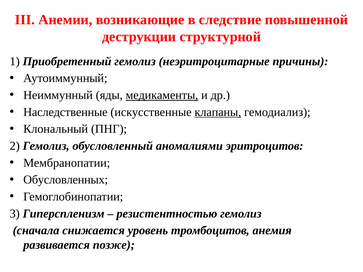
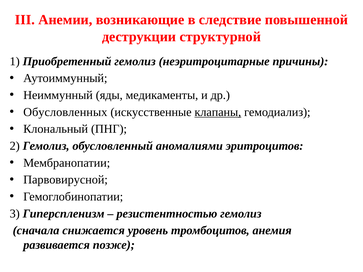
медикаменты underline: present -> none (162, 95)
Наследственные: Наследственные -> Обусловленных (65, 112)
Обусловленных: Обусловленных -> Парвовирусной (66, 180)
